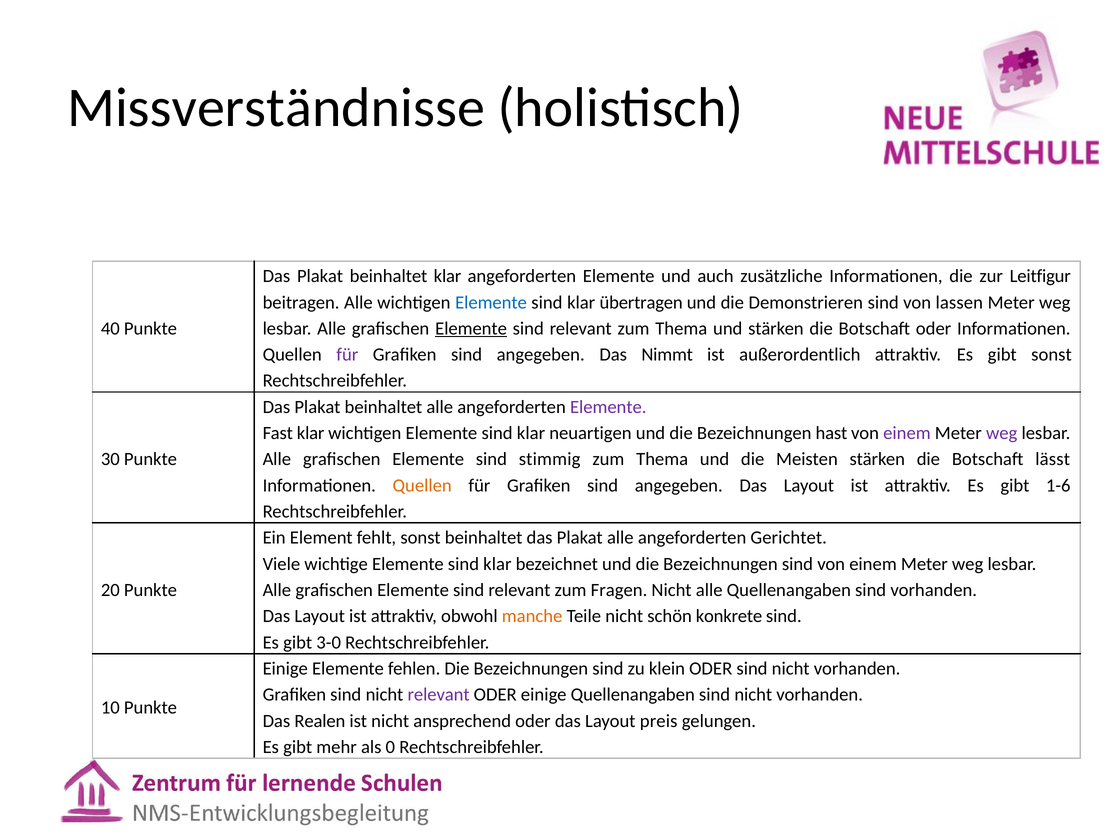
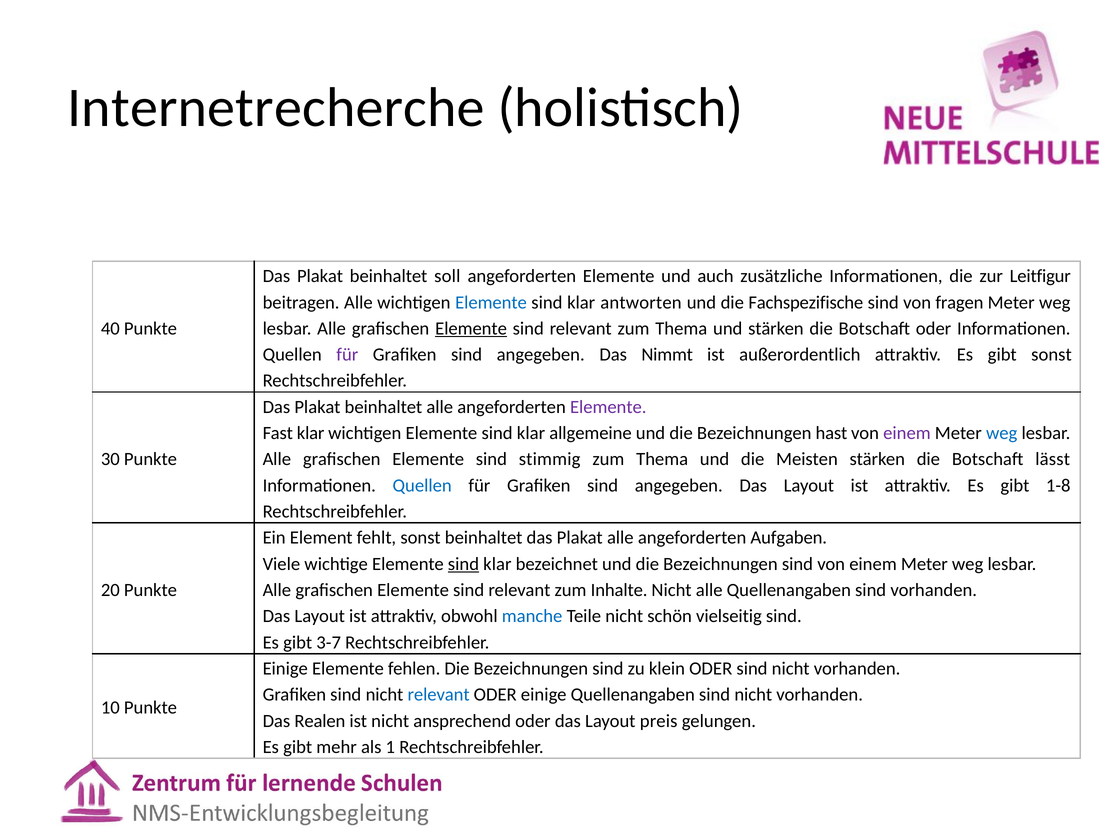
Missverständnisse: Missverständnisse -> Internetrecherche (276, 108)
beinhaltet klar: klar -> soll (447, 276)
übertragen: übertragen -> antworten (641, 302)
Demonstrieren: Demonstrieren -> Fachspezifische (806, 302)
lassen: lassen -> fragen (959, 302)
neuartigen: neuartigen -> allgemeine (590, 433)
weg colour: purple -> blue (1002, 433)
Quellen colour: orange -> blue (422, 485)
1-6: 1-6 -> 1-8 (1058, 485)
Gerichtet: Gerichtet -> Aufgaben (789, 538)
sind underline: none -> present (463, 564)
Fragen: Fragen -> Inhalte (619, 590)
manche colour: orange -> blue (532, 616)
konkrete: konkrete -> vielseitig (729, 616)
3-0: 3-0 -> 3-7 (329, 642)
relevant colour: purple -> blue (439, 695)
0: 0 -> 1 (390, 747)
